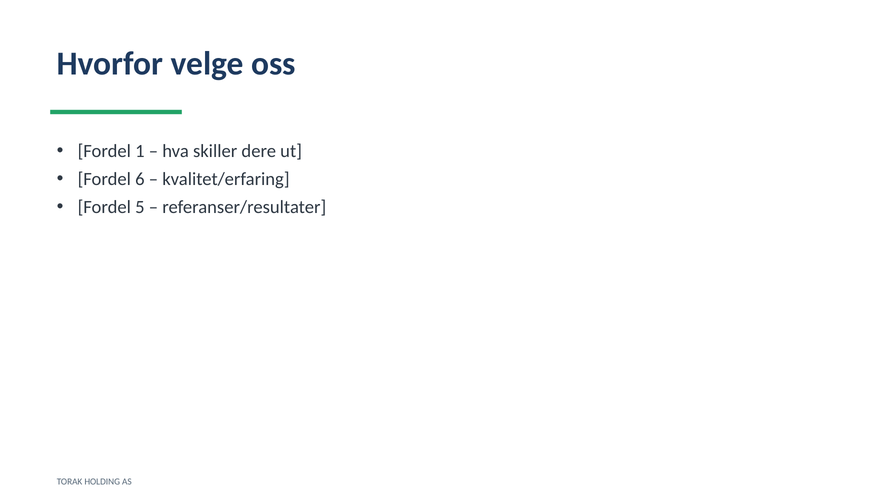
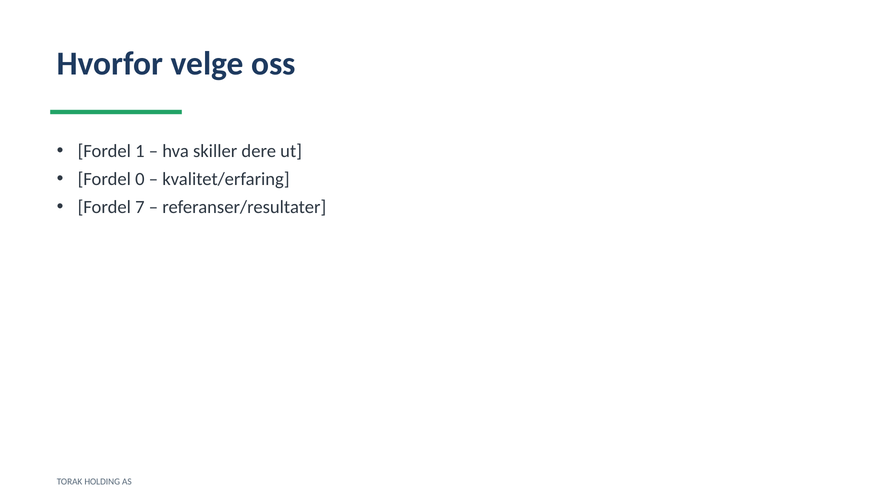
6: 6 -> 0 (140, 179)
5: 5 -> 7 (140, 207)
